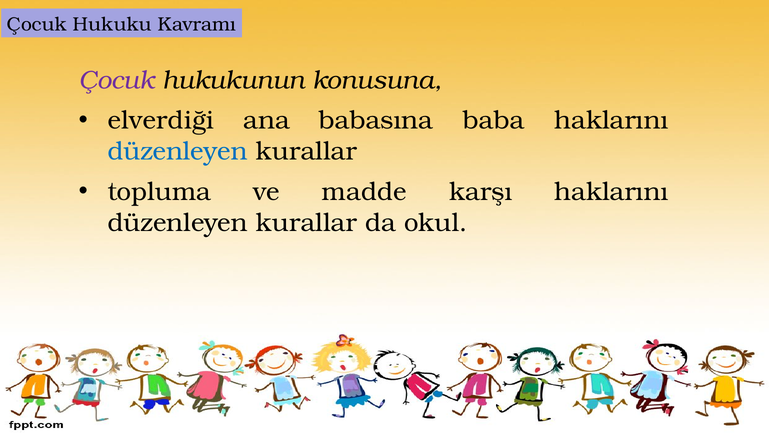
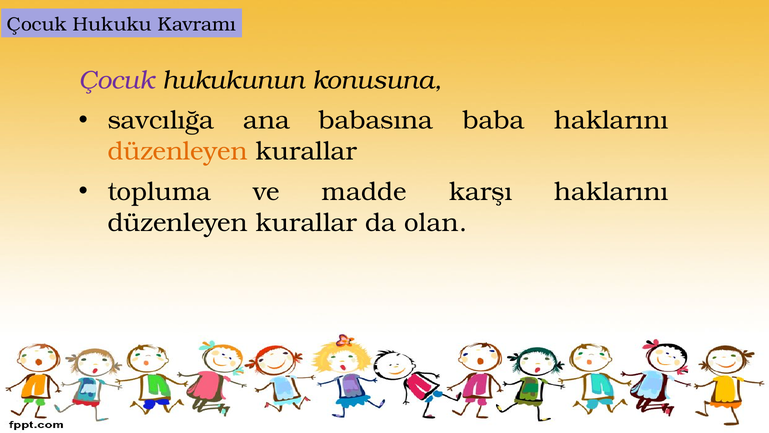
elverdiği: elverdiği -> savcılığa (161, 120)
düzenleyen colour: blue -> orange (178, 151)
okul: okul -> olan (436, 222)
